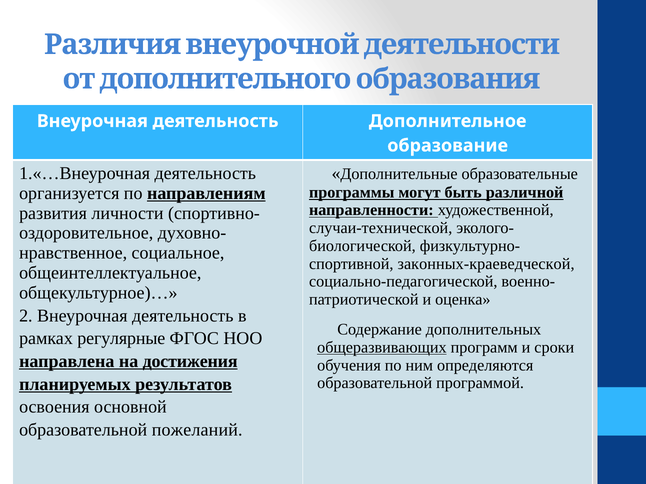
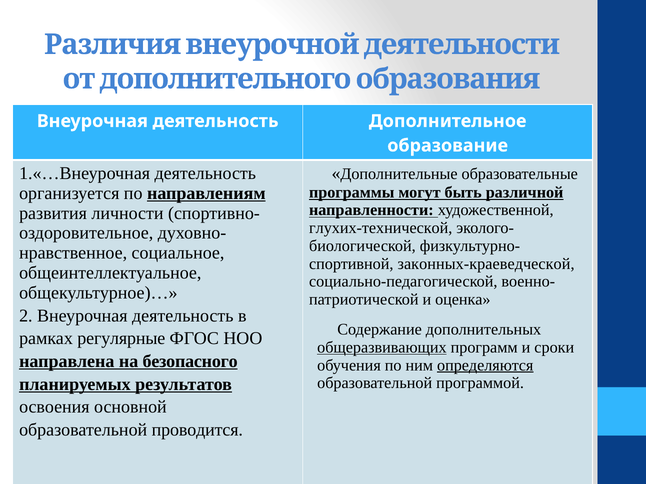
случаи-технической: случаи-технической -> глухих-технической (381, 228)
достижения: достижения -> безопасного (190, 362)
определяются underline: none -> present (485, 366)
пожеланий: пожеланий -> проводится (197, 430)
